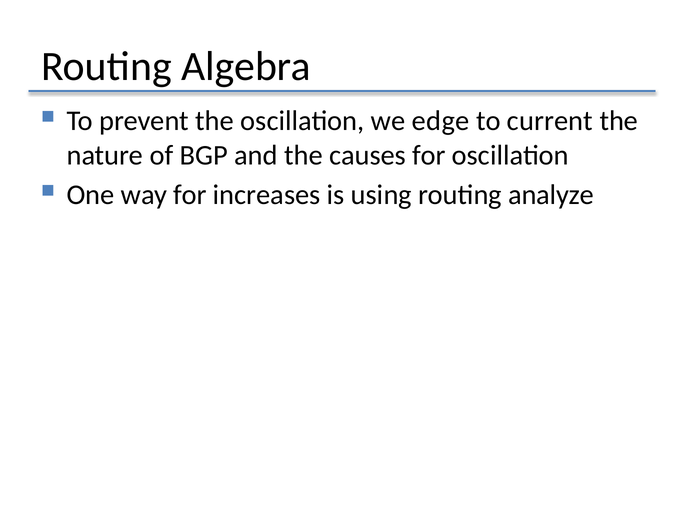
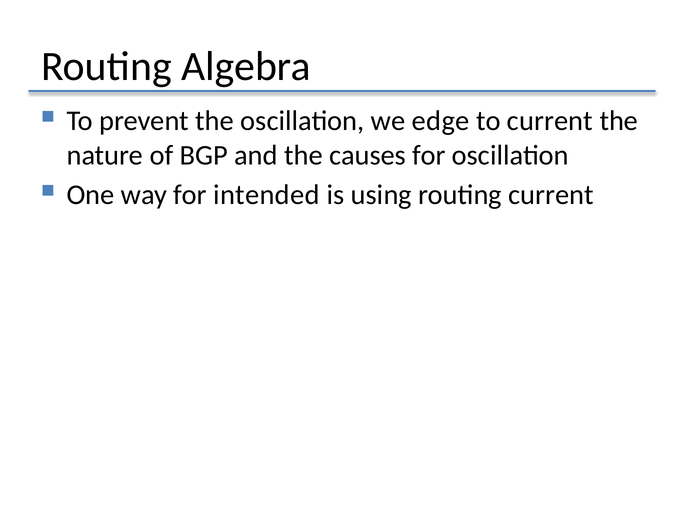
increases: increases -> intended (267, 195)
routing analyze: analyze -> current (551, 195)
